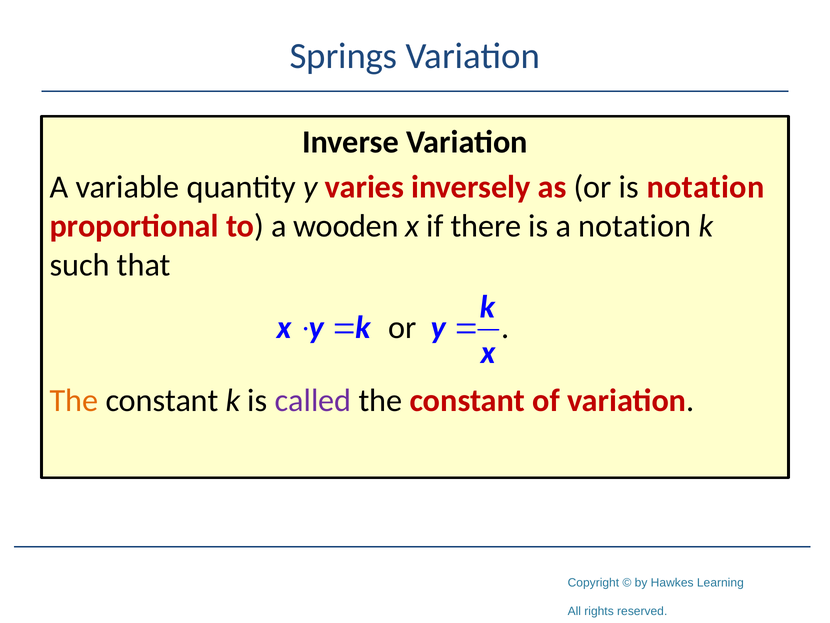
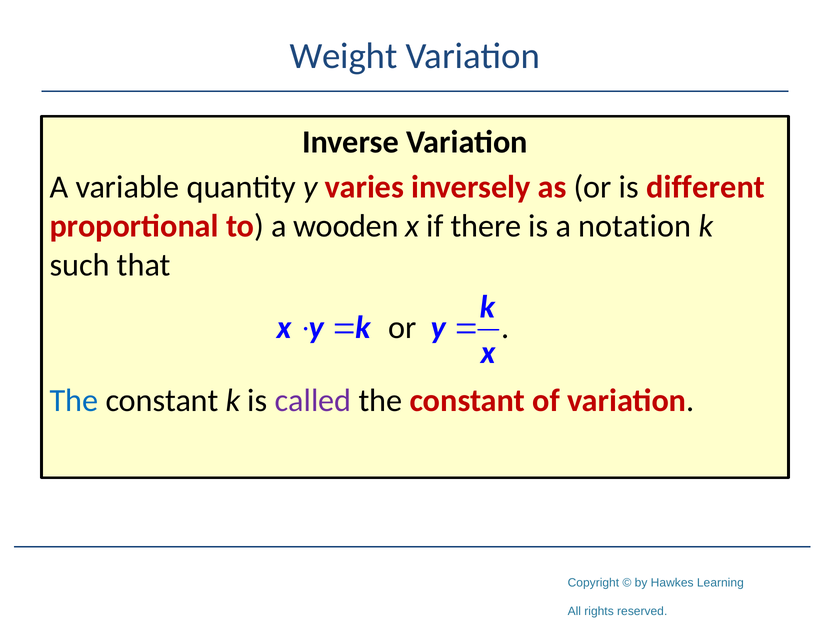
Springs: Springs -> Weight (343, 56)
is notation: notation -> different (706, 187)
The colour: orange -> blue (74, 400)
